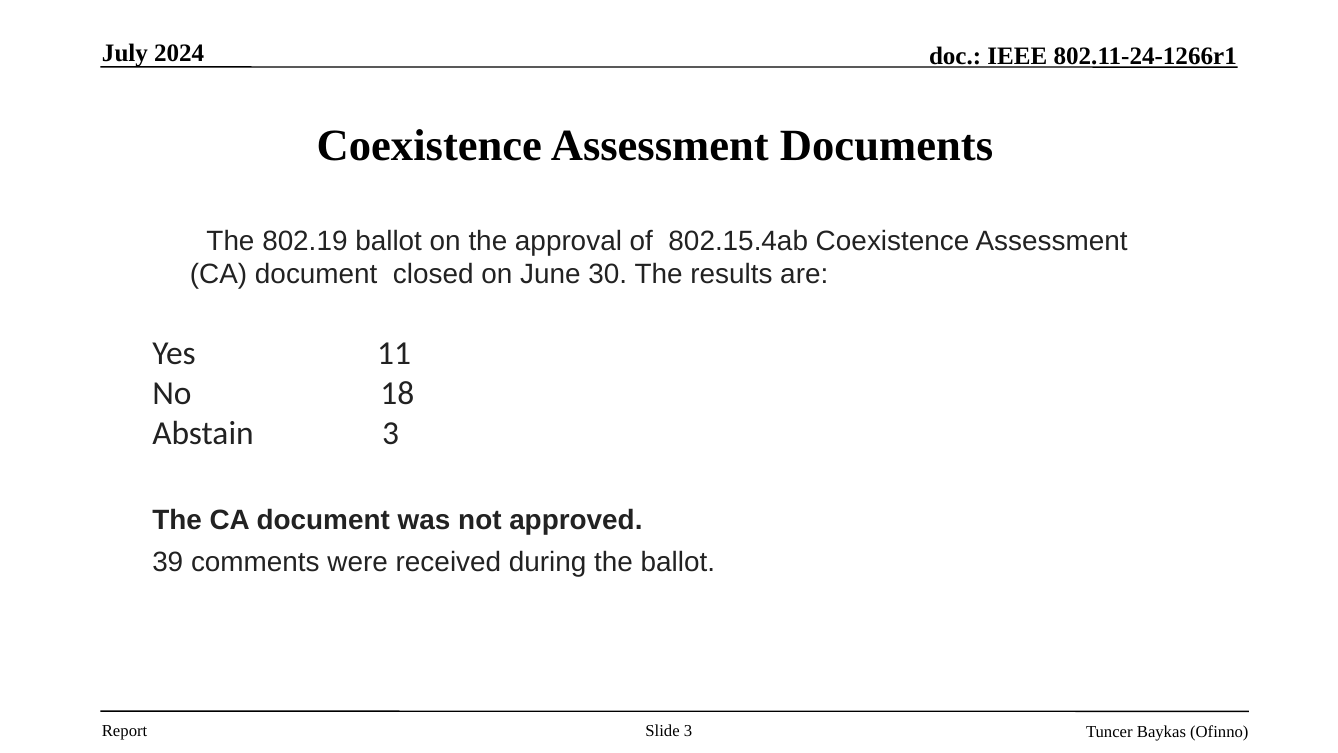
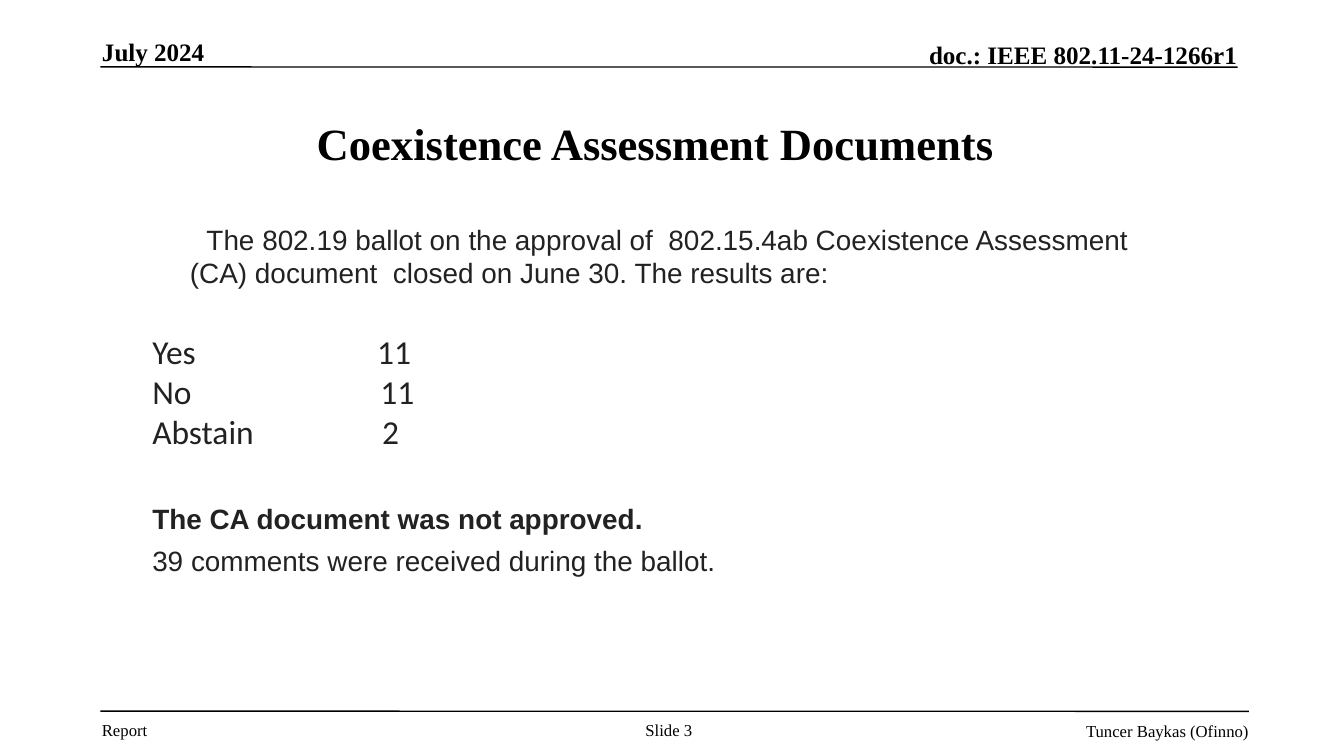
No 18: 18 -> 11 (397, 393)
Abstain 3: 3 -> 2 (391, 434)
